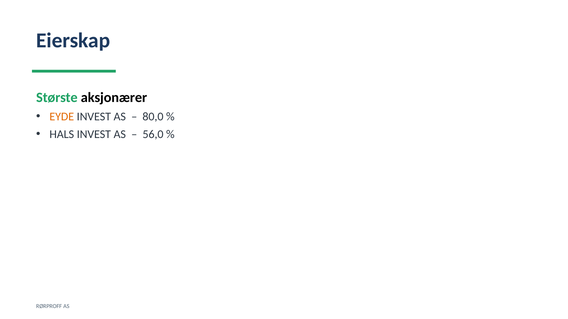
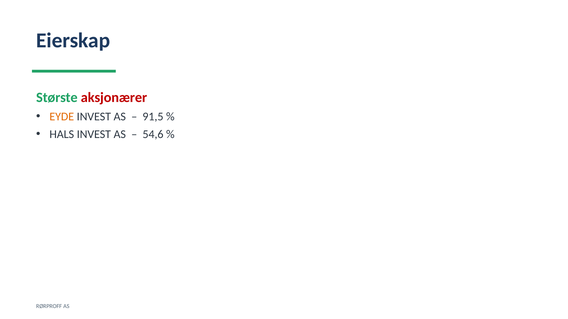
aksjonærer colour: black -> red (114, 98)
80,0: 80,0 -> 91,5 (153, 117)
56,0: 56,0 -> 54,6 (153, 135)
